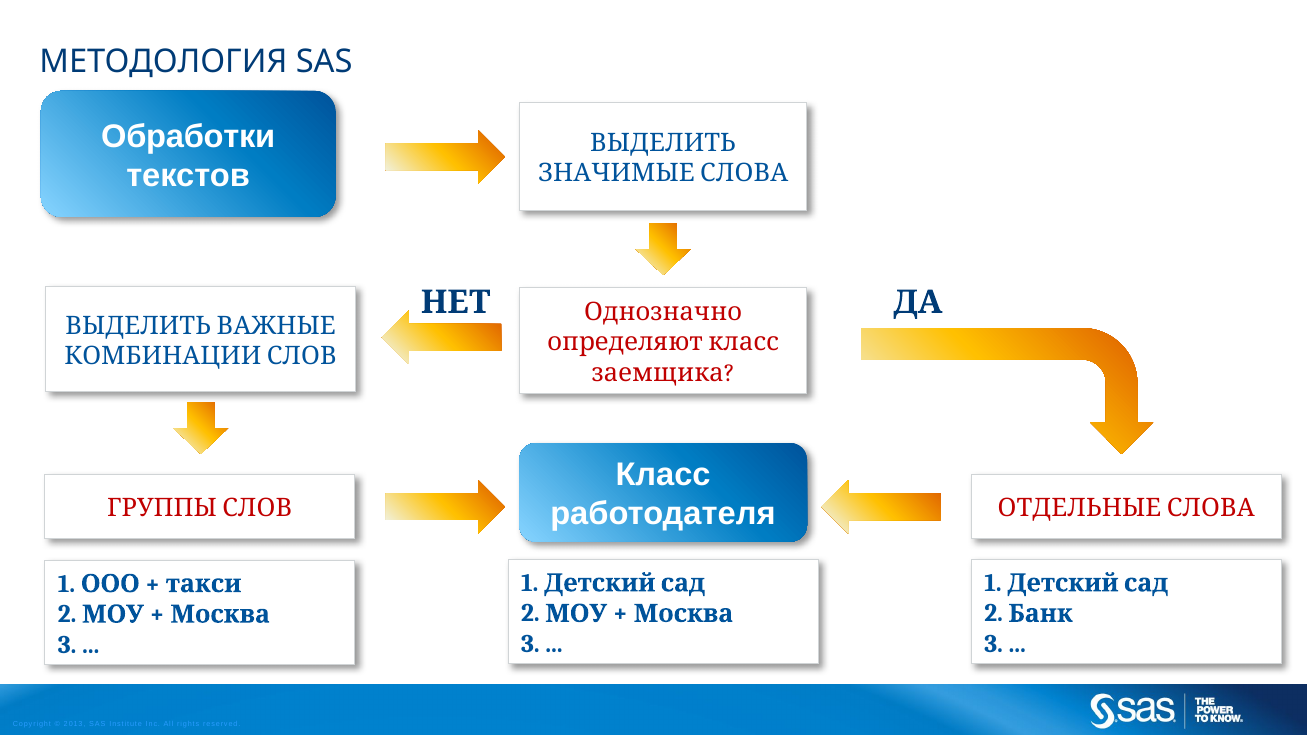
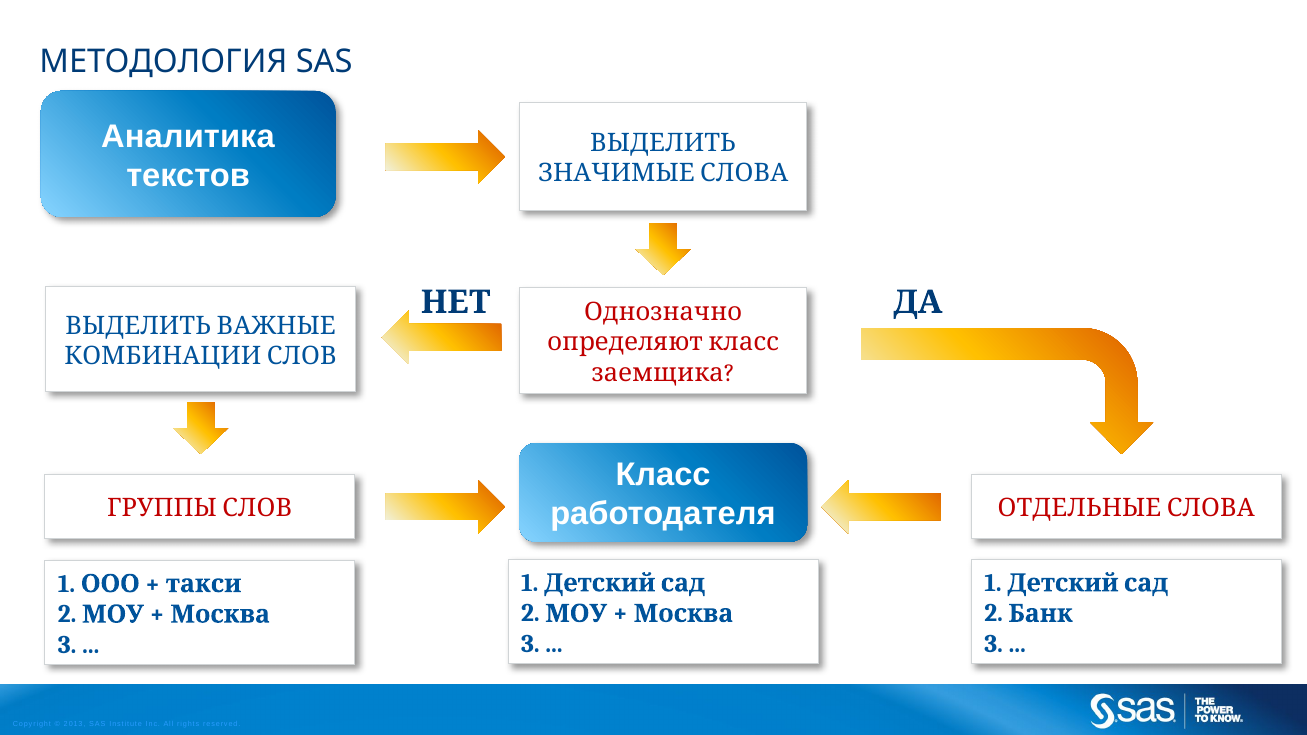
Обработки: Обработки -> Аналитика (188, 137)
